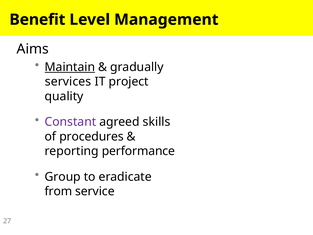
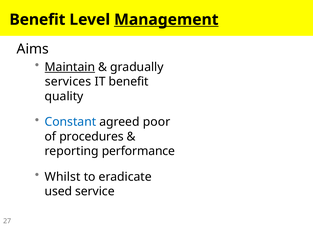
Management underline: none -> present (166, 20)
IT project: project -> benefit (129, 82)
Constant colour: purple -> blue (70, 122)
skills: skills -> poor (157, 122)
Group: Group -> Whilst (63, 177)
from: from -> used (58, 191)
